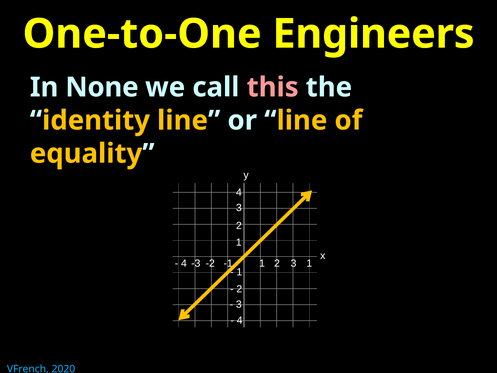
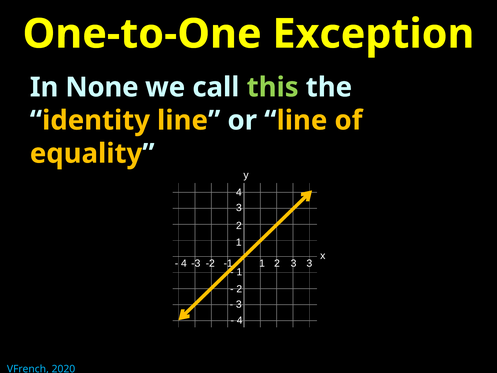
Engineers: Engineers -> Exception (373, 34)
this colour: pink -> light green (273, 87)
1: 1 -> 3 (309, 263)
